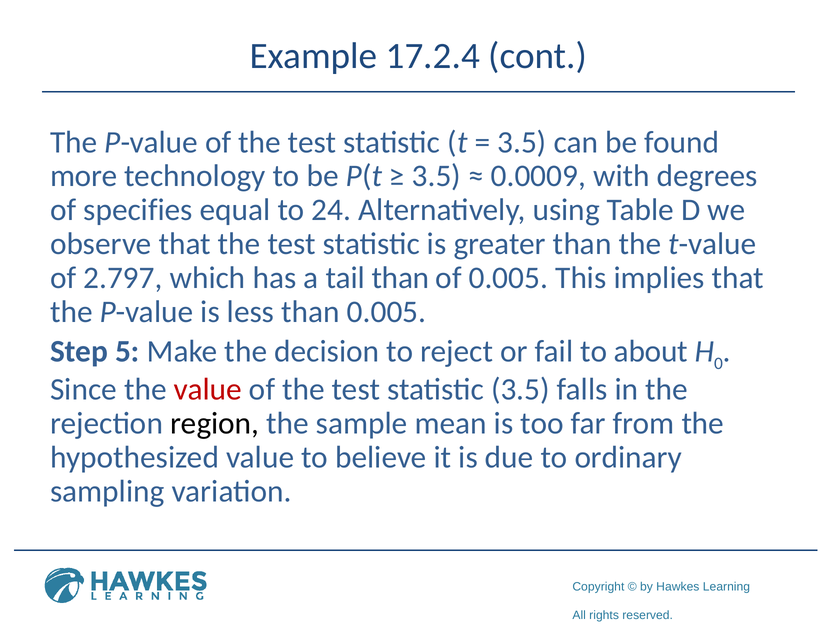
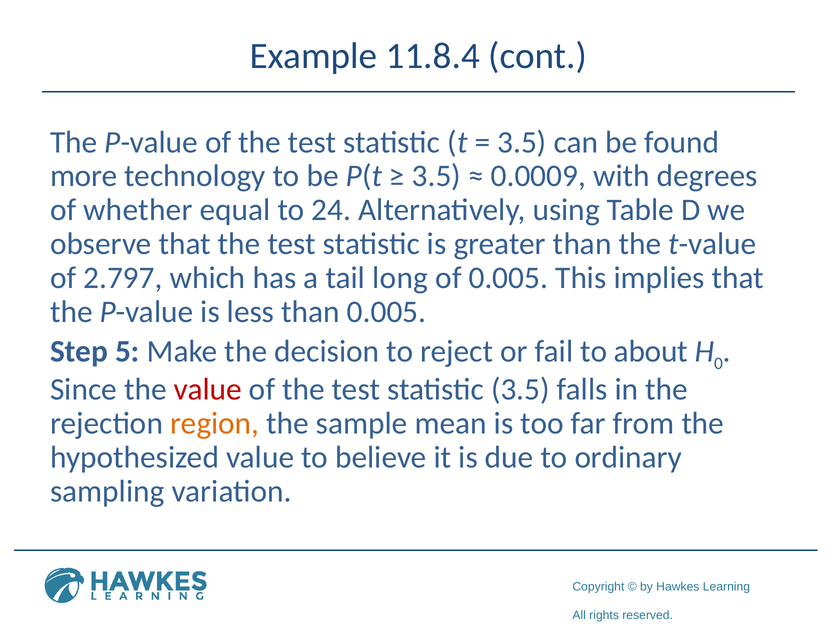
17.2.4: 17.2.4 -> 11.8.4 (433, 56)
specifies: specifies -> whether (138, 210)
tail than: than -> long (400, 278)
region colour: black -> orange (215, 424)
